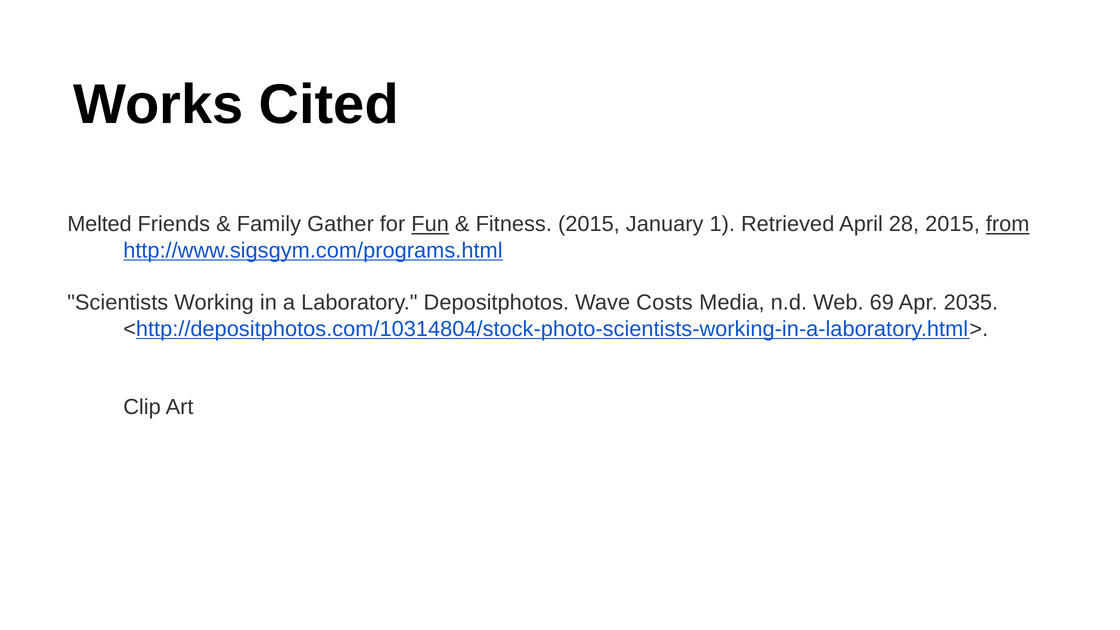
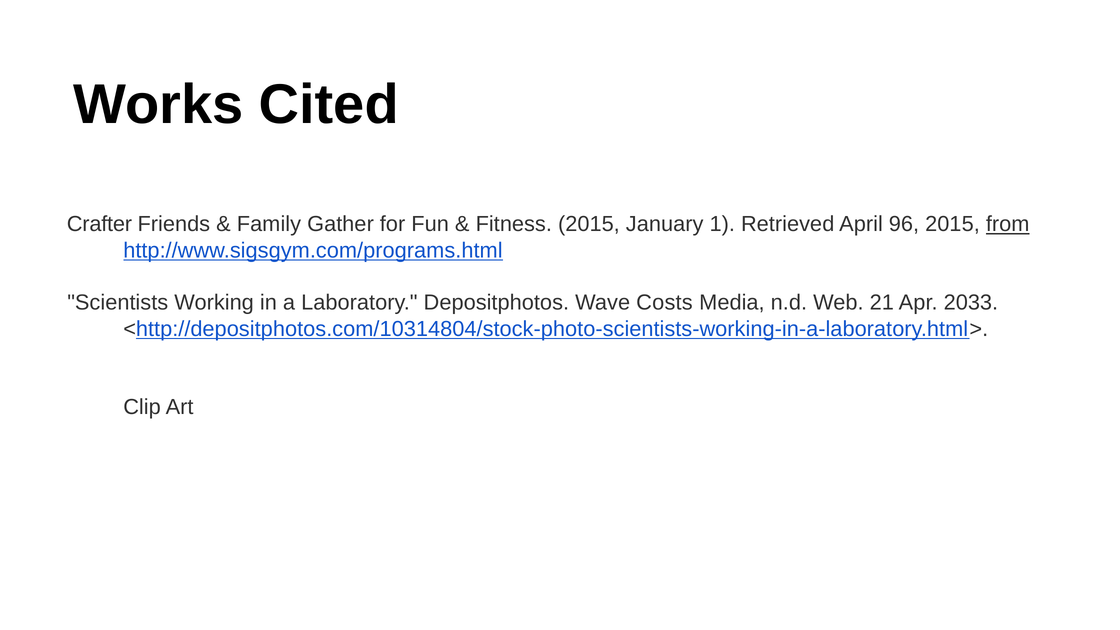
Melted: Melted -> Crafter (99, 224)
Fun underline: present -> none (430, 224)
28: 28 -> 96 (904, 224)
69: 69 -> 21 (882, 303)
2035: 2035 -> 2033 (971, 303)
